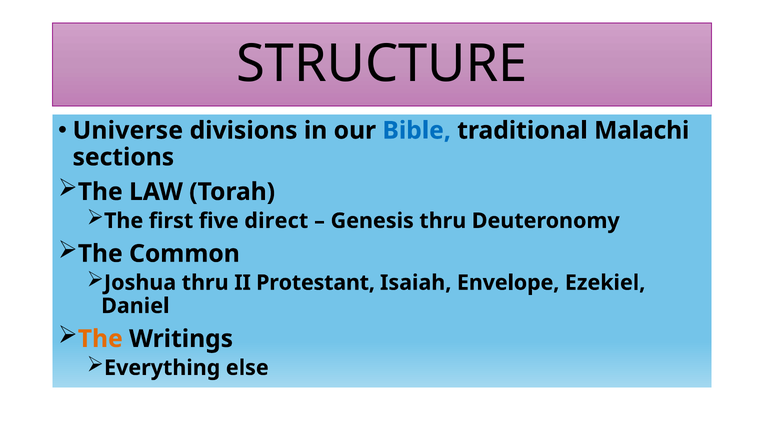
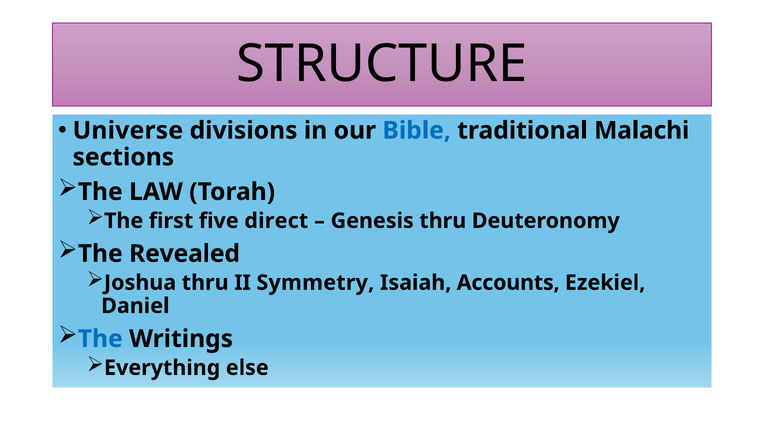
Common: Common -> Revealed (185, 254)
Protestant: Protestant -> Symmetry (315, 283)
Envelope: Envelope -> Accounts (508, 283)
The colour: orange -> blue (100, 339)
